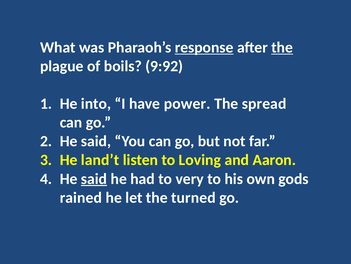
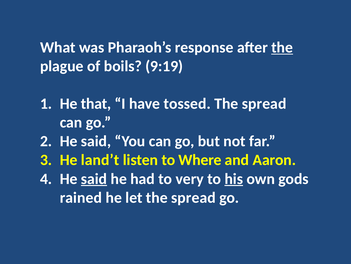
response underline: present -> none (204, 47)
9:92: 9:92 -> 9:19 (164, 66)
into: into -> that (96, 103)
power: power -> tossed (187, 103)
Loving: Loving -> Where (200, 160)
his underline: none -> present (234, 178)
let the turned: turned -> spread (193, 197)
